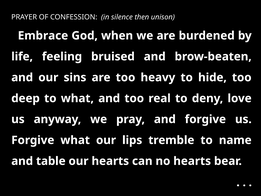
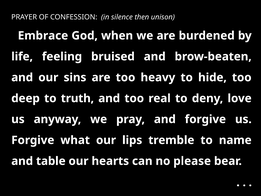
to what: what -> truth (77, 98)
no hearts: hearts -> please (192, 161)
